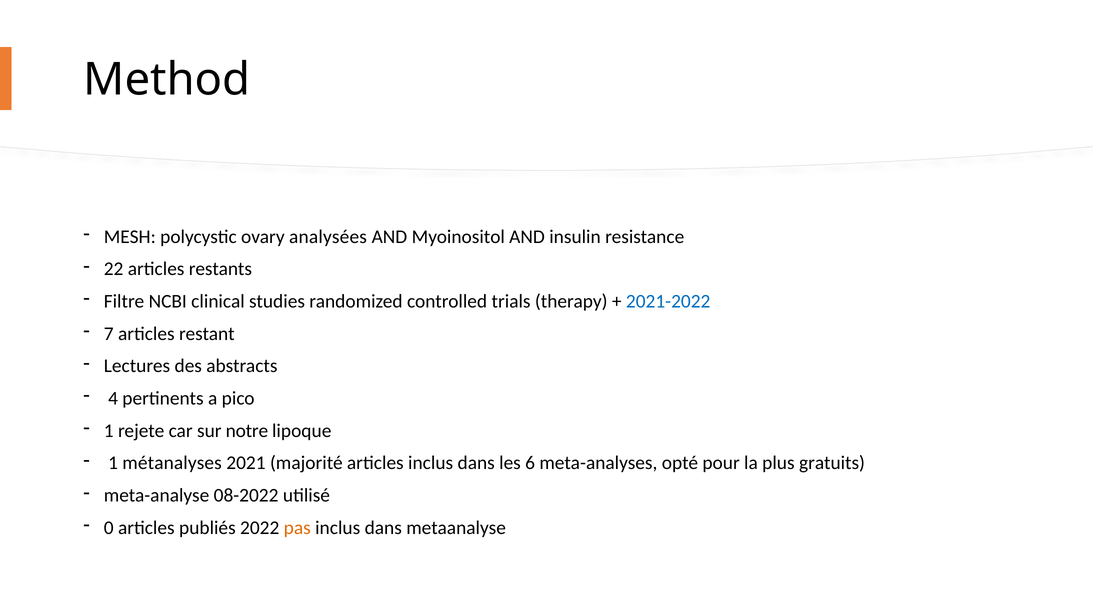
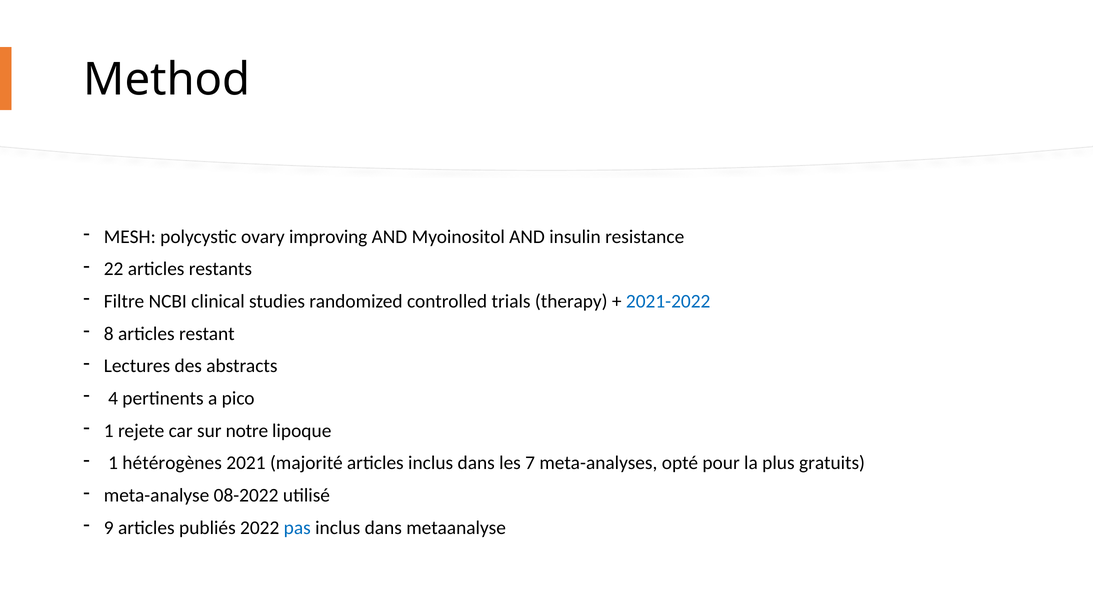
analysées: analysées -> improving (328, 237)
7: 7 -> 8 (109, 334)
métanalyses: métanalyses -> hétérogènes (172, 463)
6: 6 -> 7 (530, 463)
0: 0 -> 9 (109, 528)
pas colour: orange -> blue (297, 528)
